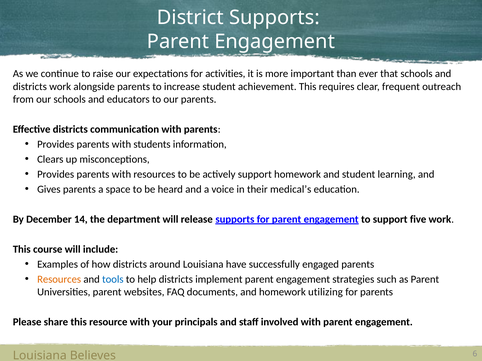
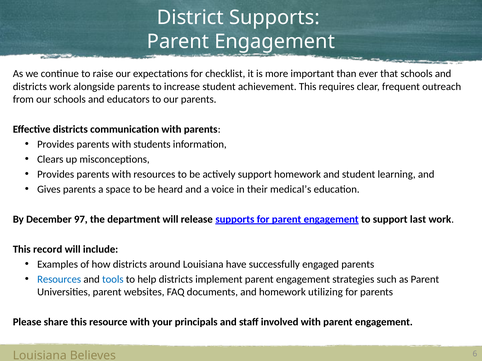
activities: activities -> checklist (225, 74)
14: 14 -> 97 (81, 219)
five: five -> last (418, 219)
course: course -> record (48, 250)
Resources colour: orange -> blue (59, 280)
